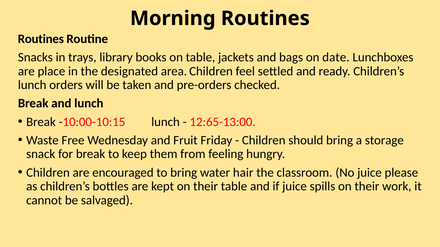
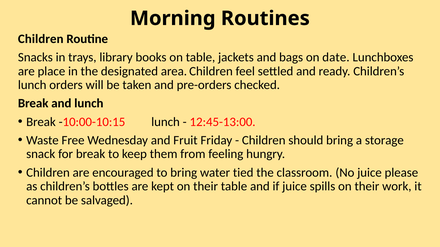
Routines: Routines -> Children (41, 39)
12:65-13:00: 12:65-13:00 -> 12:45-13:00 (223, 122)
hair: hair -> tied (243, 173)
